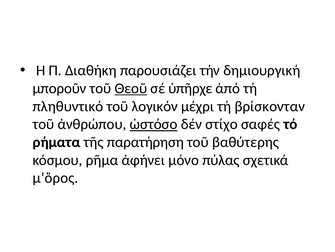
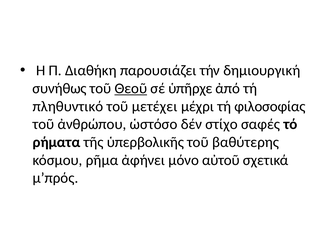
μποροῦν: μποροῦν -> συνήθως (60, 88)
λογικόν: λογικόν -> μετέχει (155, 106)
βρίσκονταν: βρίσκονταν -> φιλοσοφίας (270, 106)
ὡστόσο underline: present -> none (154, 124)
παρατήρηση: παρατήρηση -> ὑπερβολικῆς (145, 142)
πύλας: πύλας -> αὐτοῦ (221, 160)
μ’ὅρος: μ’ὅρος -> μ’πρός (55, 178)
